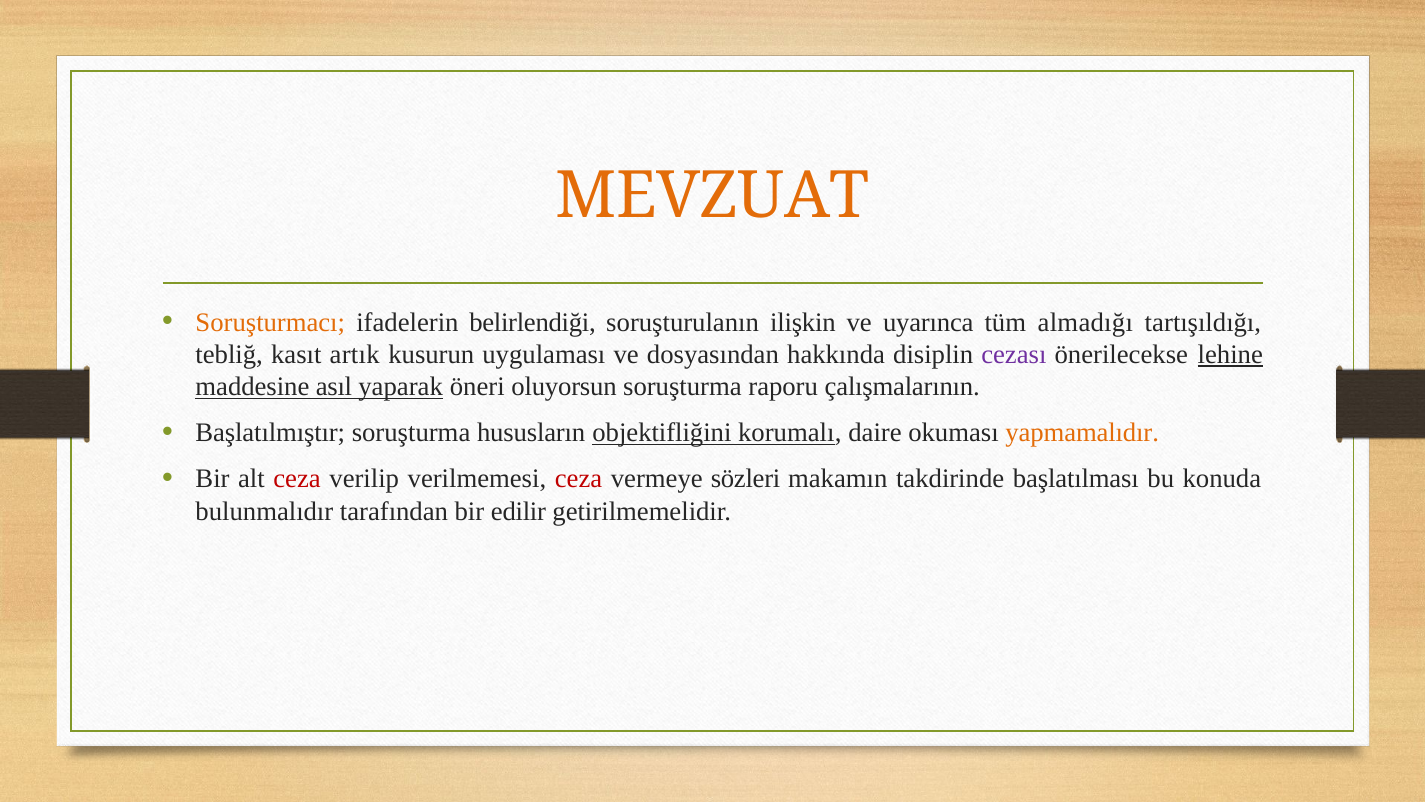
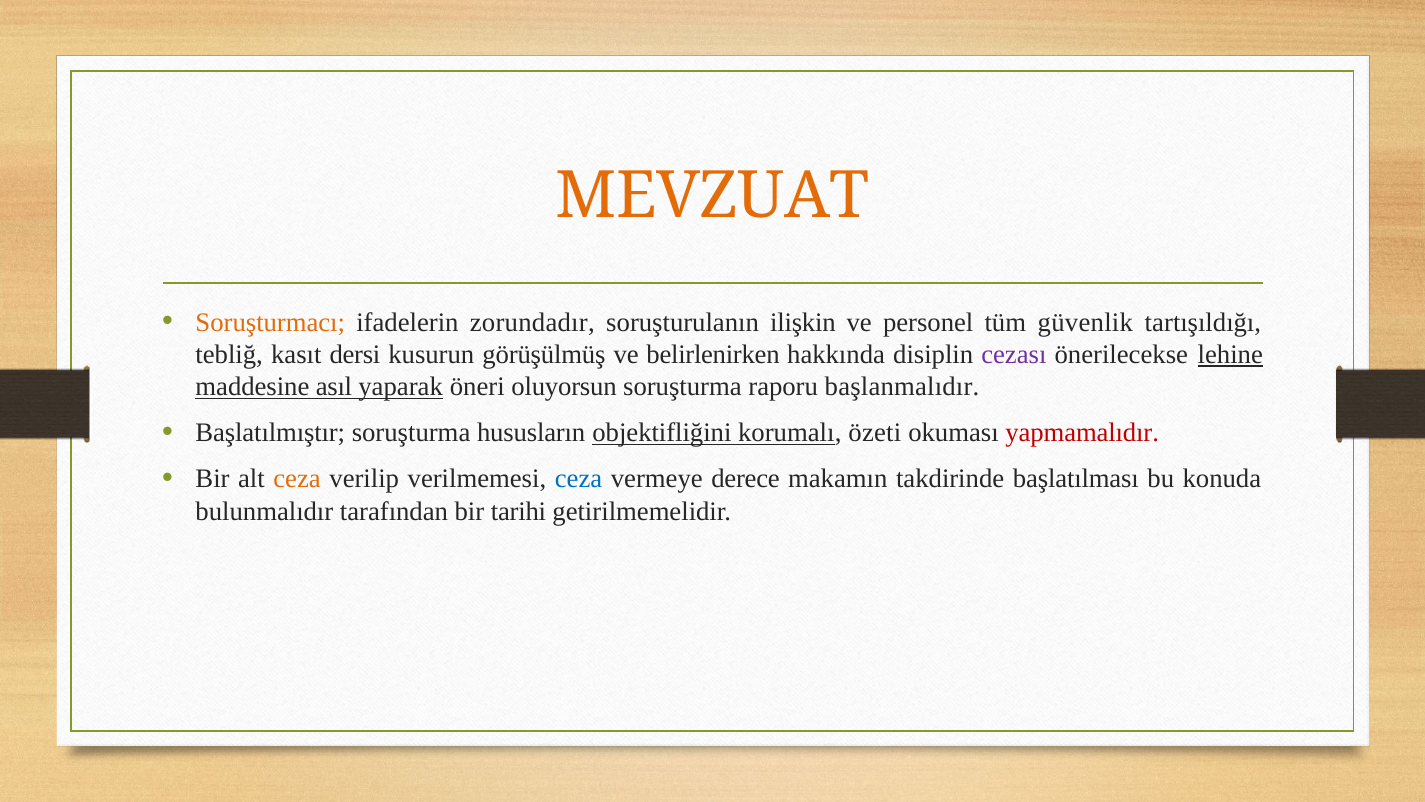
belirlendiği: belirlendiği -> zorundadır (532, 322)
uyarınca: uyarınca -> personel (928, 322)
almadığı: almadığı -> güvenlik (1085, 322)
artık: artık -> dersi (355, 354)
uygulaması: uygulaması -> görüşülmüş (544, 354)
dosyasından: dosyasından -> belirlenirken (713, 354)
çalışmalarının: çalışmalarının -> başlanmalıdır (902, 386)
daire: daire -> özeti (875, 433)
yapmamalıdır colour: orange -> red (1082, 433)
ceza colour: red -> orange (297, 479)
ceza colour: red -> blue (579, 479)
sözleri: sözleri -> derece (746, 479)
edilir: edilir -> tarihi (518, 511)
